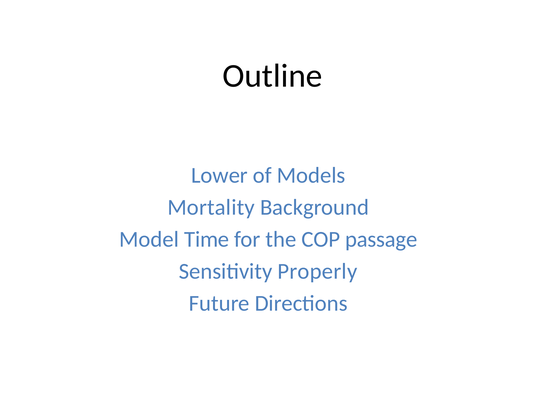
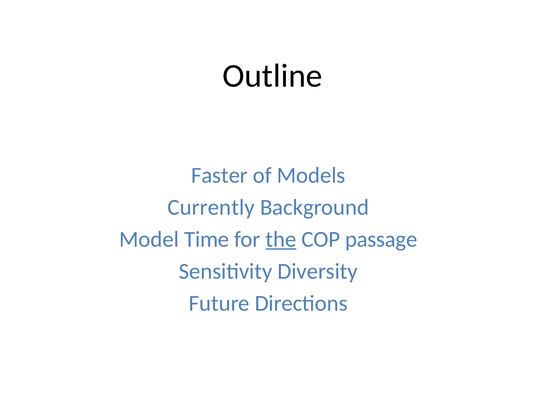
Lower: Lower -> Faster (219, 176)
Mortality: Mortality -> Currently (211, 208)
the underline: none -> present (281, 240)
Properly: Properly -> Diversity (318, 272)
